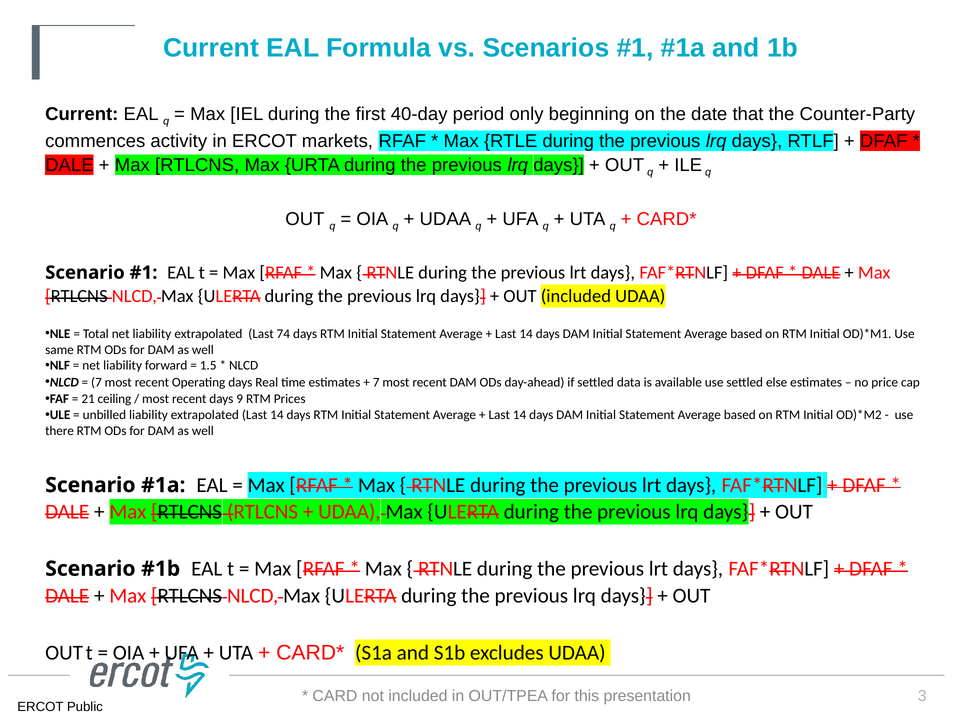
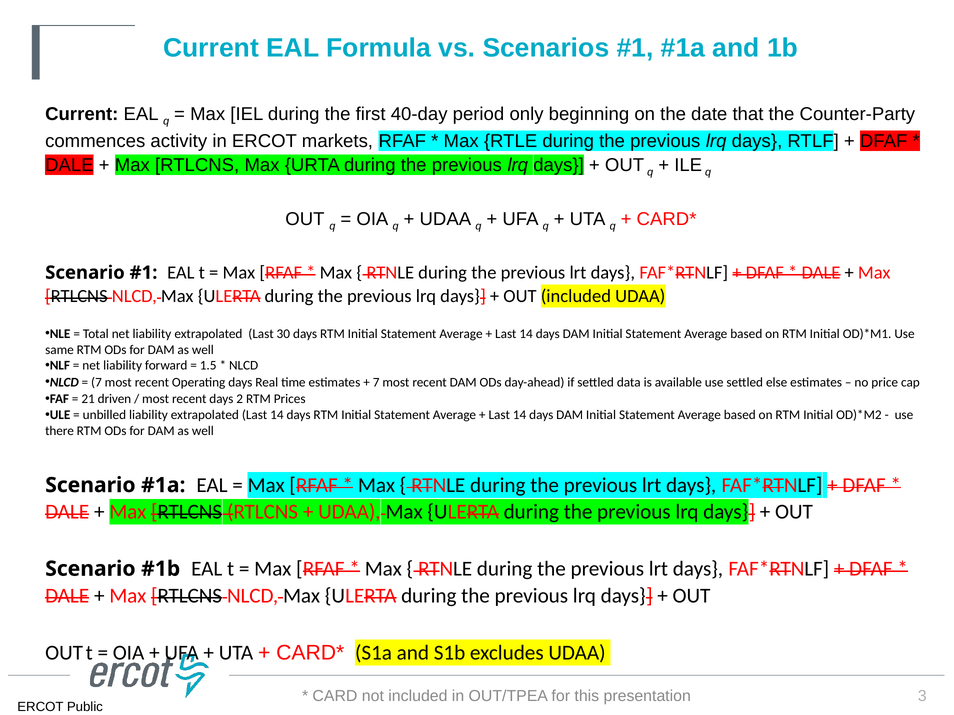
74: 74 -> 30 (283, 334)
ceiling: ceiling -> driven (114, 399)
9: 9 -> 2 (240, 399)
